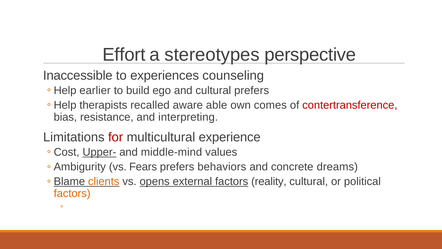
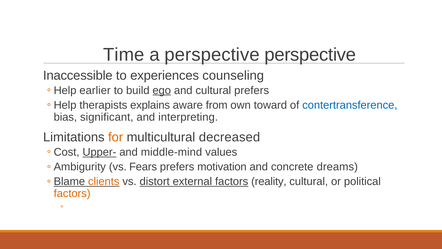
Effort: Effort -> Time (124, 55)
a stereotypes: stereotypes -> perspective (212, 55)
ego underline: none -> present (162, 90)
recalled: recalled -> explains (150, 105)
able: able -> from (217, 105)
comes: comes -> toward (270, 105)
contertransference colour: red -> blue (350, 105)
resistance: resistance -> significant (107, 117)
for colour: red -> orange (116, 137)
experience: experience -> decreased (230, 137)
behaviors: behaviors -> motivation (222, 167)
opens: opens -> distort (155, 181)
